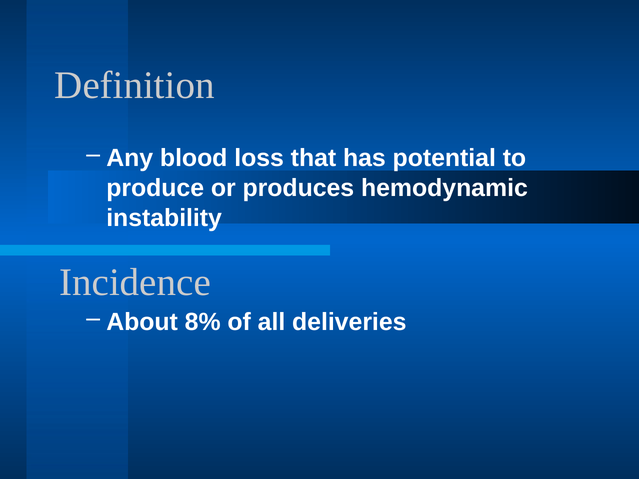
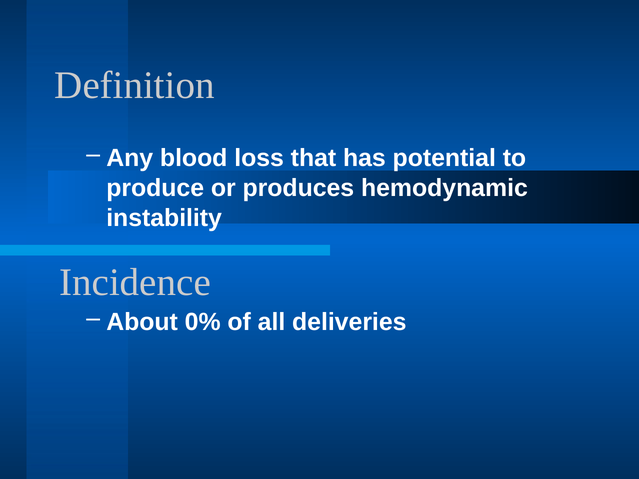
8%: 8% -> 0% (203, 322)
